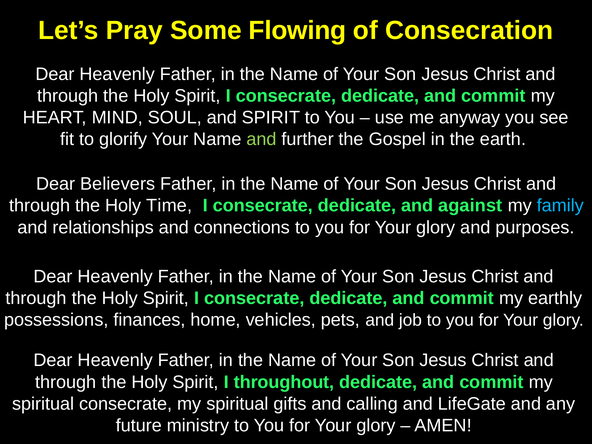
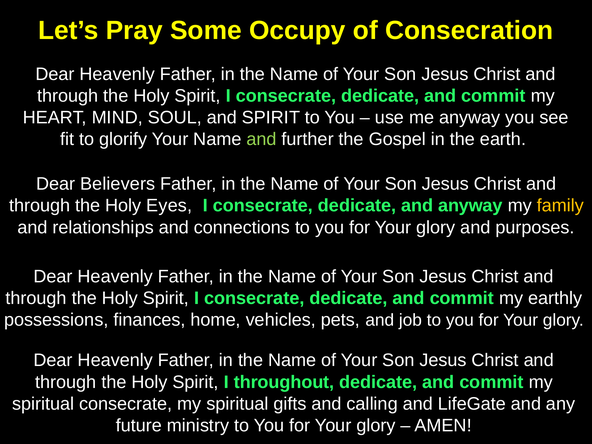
Flowing: Flowing -> Occupy (297, 30)
Time: Time -> Eyes (169, 206)
and against: against -> anyway (470, 206)
family colour: light blue -> yellow (560, 206)
